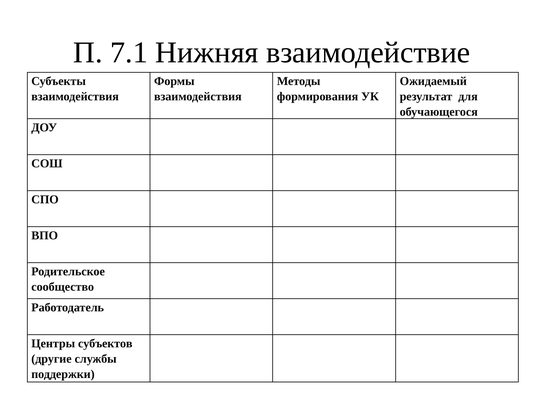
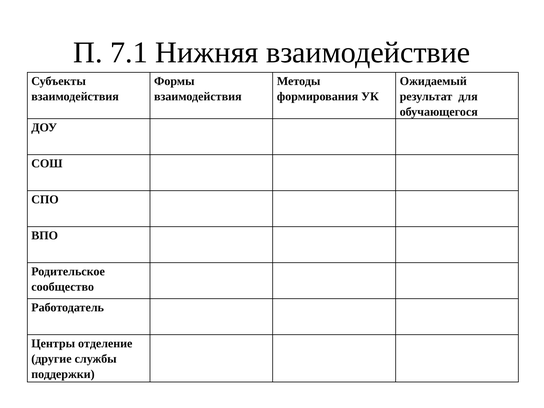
субъектов: субъектов -> отделение (105, 343)
